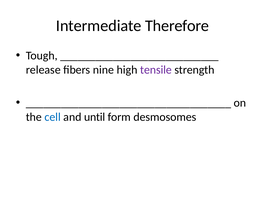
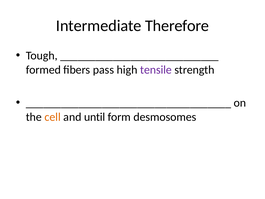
release: release -> formed (43, 70)
nine: nine -> pass (103, 70)
cell colour: blue -> orange (53, 117)
